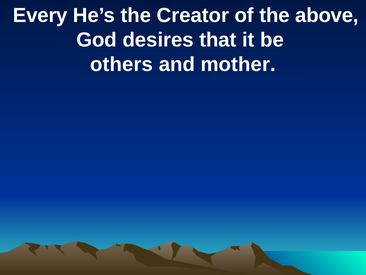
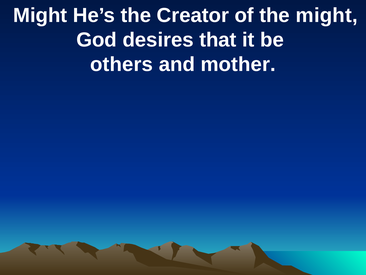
Every: Every -> Might (40, 15)
the above: above -> might (327, 15)
